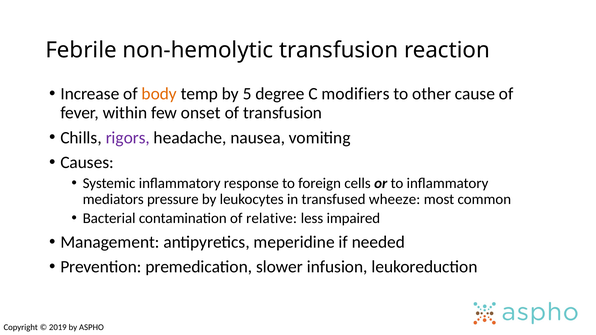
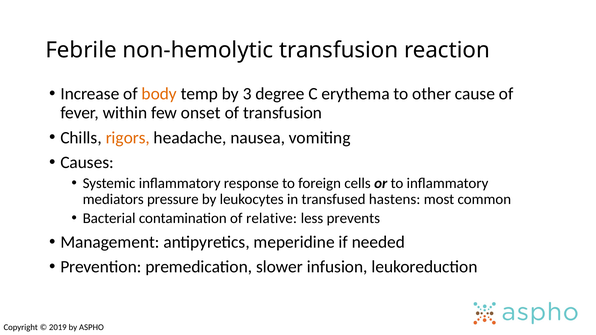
5: 5 -> 3 (247, 94)
modifiers: modifiers -> erythema (356, 94)
rigors colour: purple -> orange (128, 138)
wheeze: wheeze -> hastens (395, 199)
impaired: impaired -> prevents (353, 219)
